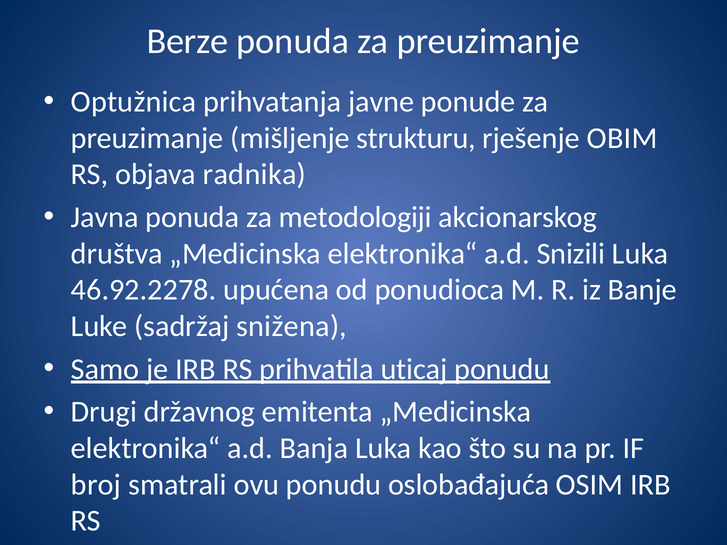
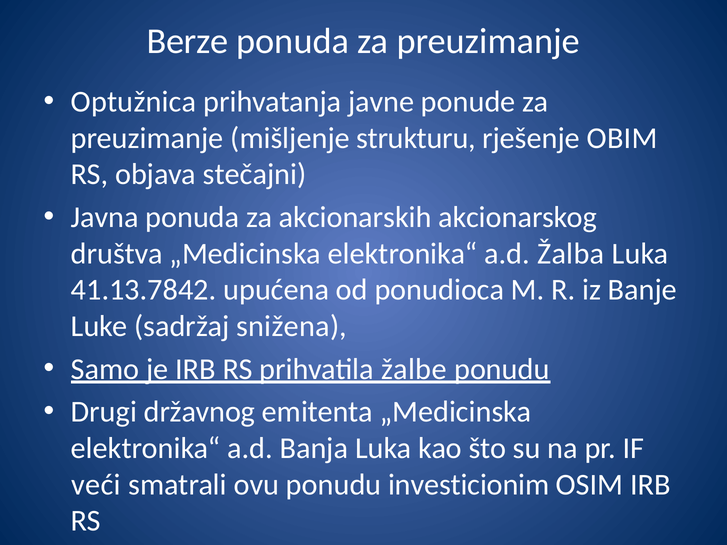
radnika: radnika -> stečajni (255, 175)
metodologiji: metodologiji -> akcionarskih (355, 217)
Snizili: Snizili -> Žalba (571, 254)
46.92.2278: 46.92.2278 -> 41.13.7842 (144, 290)
uticaj: uticaj -> žalbe (414, 369)
broj: broj -> veći (96, 485)
oslobađajuća: oslobađajuća -> investicionim (469, 485)
